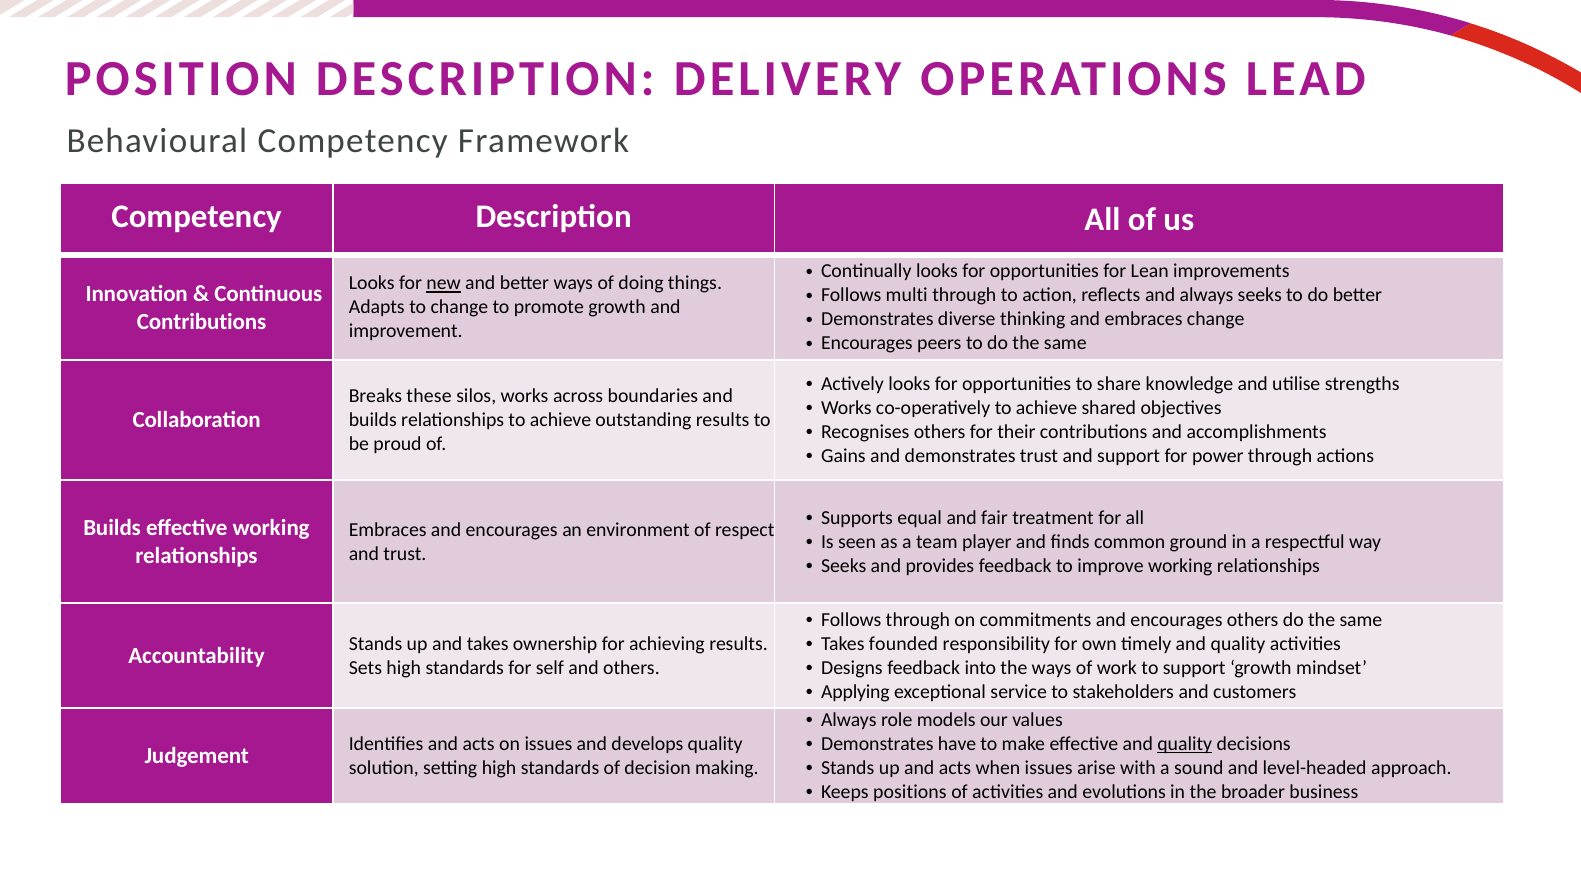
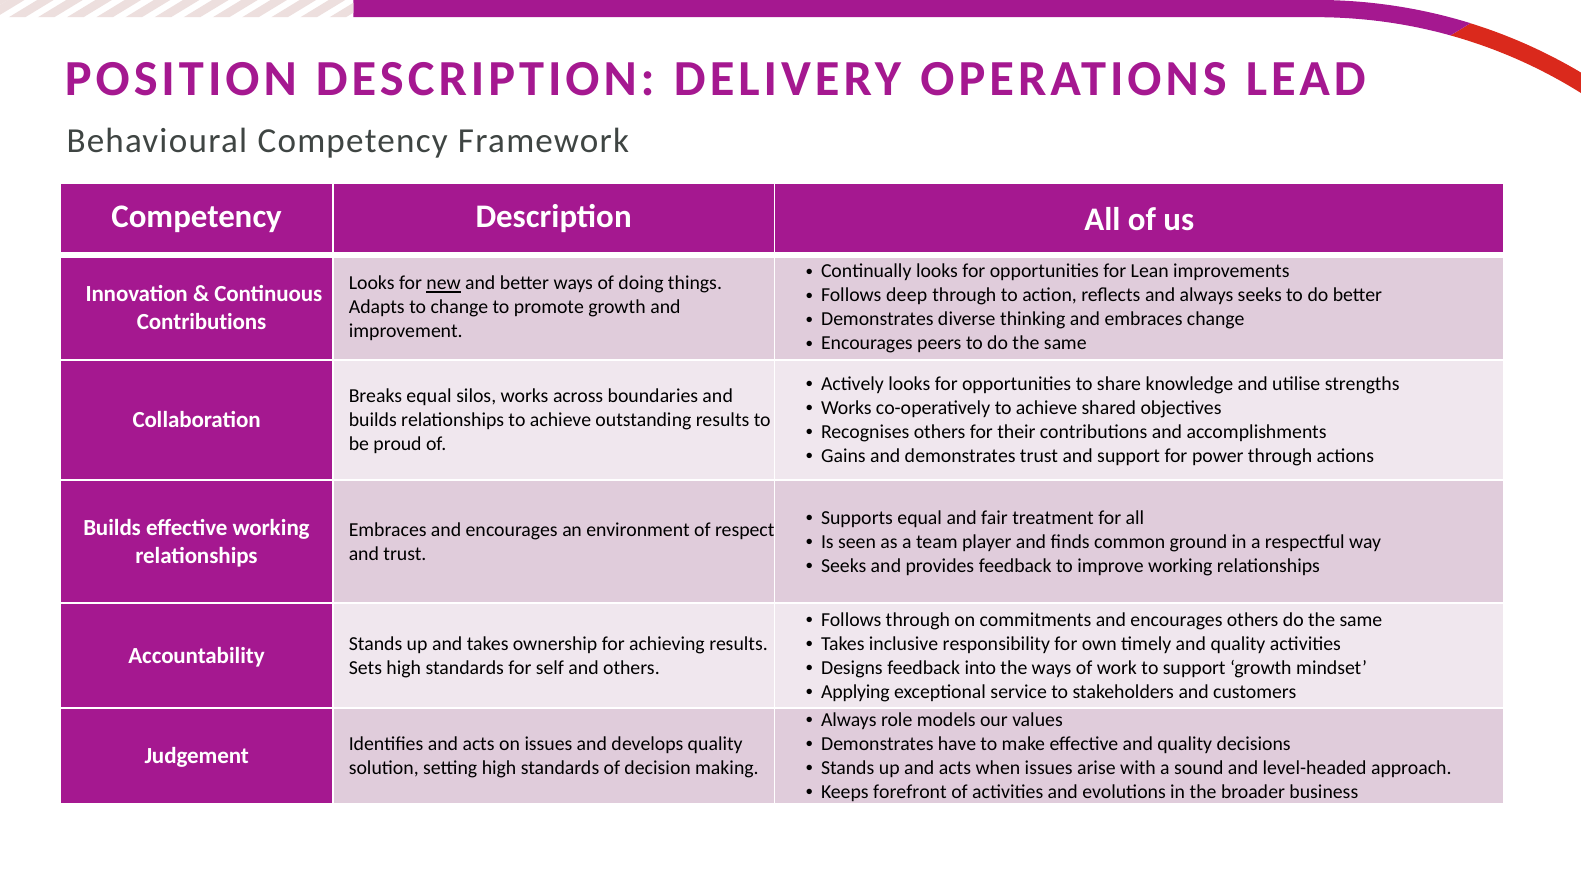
multi: multi -> deep (907, 296)
Breaks these: these -> equal (429, 396)
founded: founded -> inclusive (904, 644)
quality underline: present -> none (1185, 744)
positions: positions -> forefront (910, 792)
